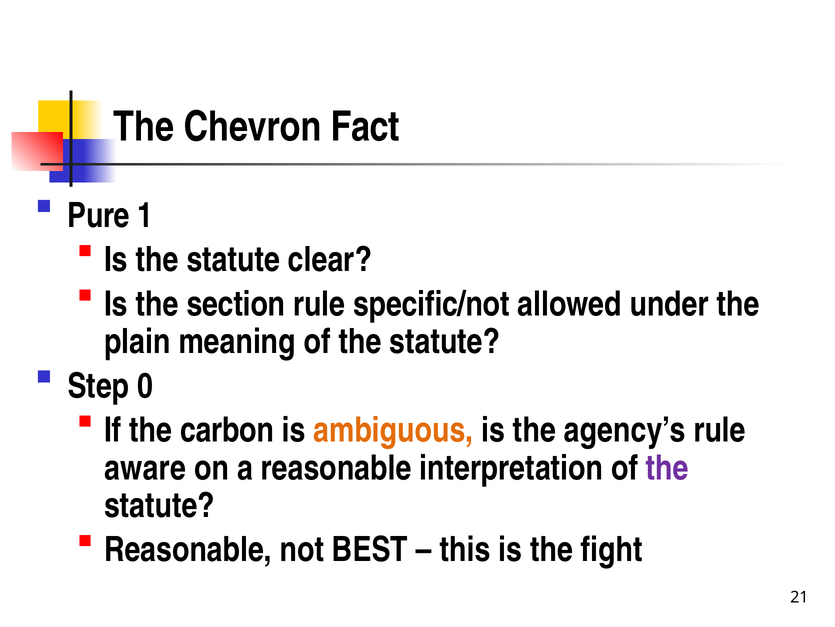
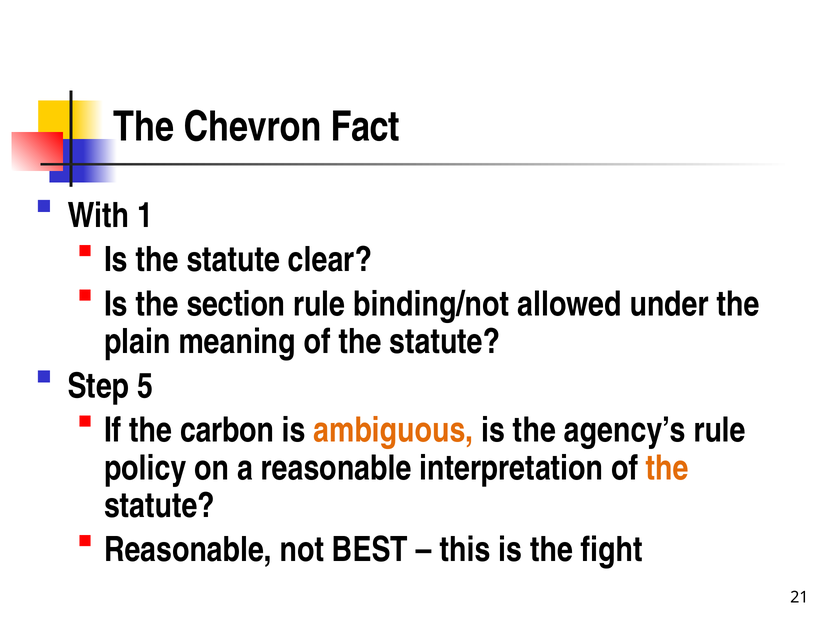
Pure: Pure -> With (98, 215)
specific/not: specific/not -> binding/not (431, 304)
0: 0 -> 5 (145, 386)
aware: aware -> policy (145, 467)
the colour: purple -> orange (667, 467)
